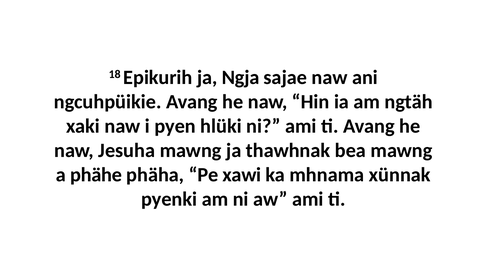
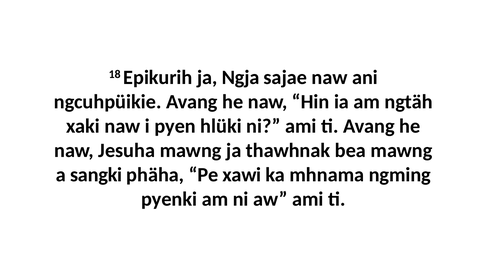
phähe: phähe -> sangki (96, 175)
xünnak: xünnak -> ngming (400, 175)
